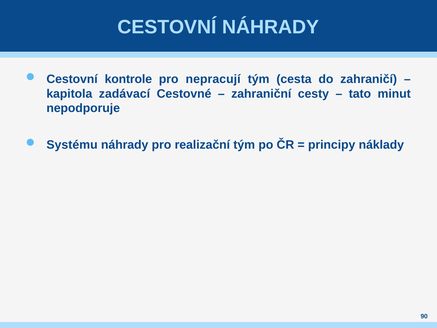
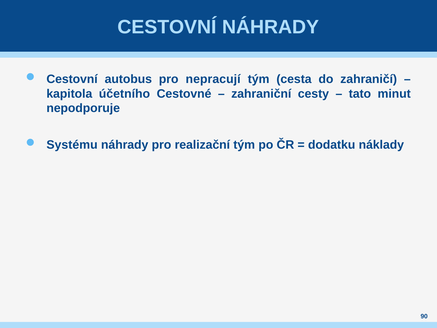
kontrole: kontrole -> autobus (128, 79)
zadávací: zadávací -> účetního (124, 94)
principy: principy -> dodatku (332, 145)
